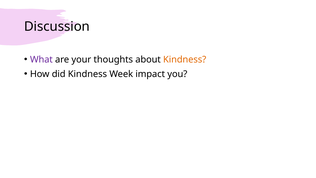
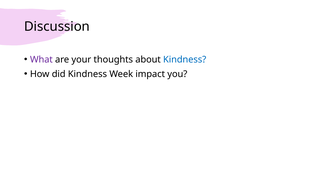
Kindness colour: orange -> blue (185, 60)
